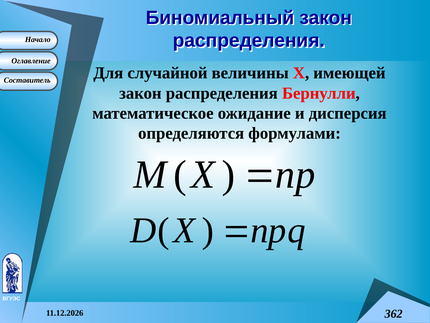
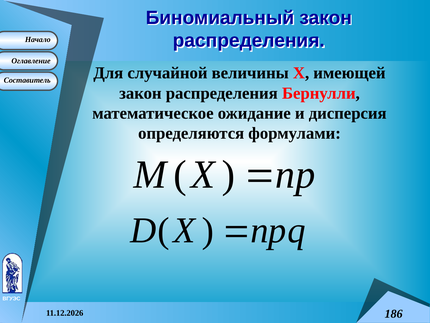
362: 362 -> 186 (394, 313)
